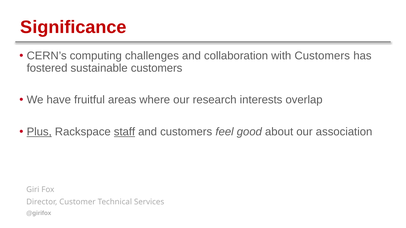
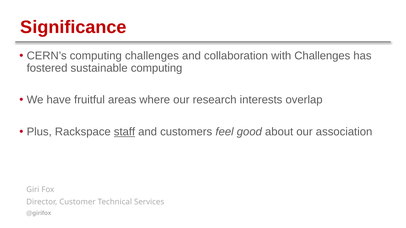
with Customers: Customers -> Challenges (322, 56)
sustainable customers: customers -> computing (157, 68)
Plus underline: present -> none (39, 132)
